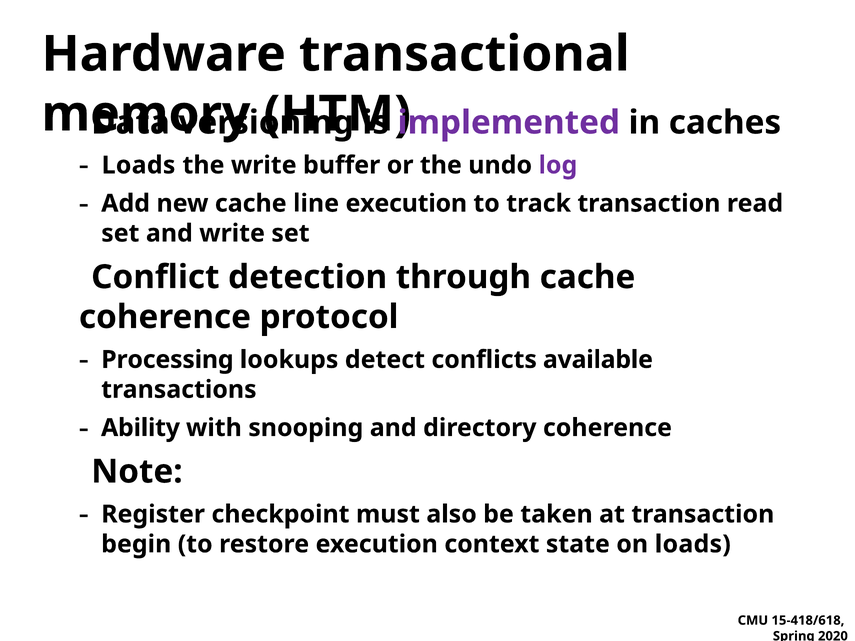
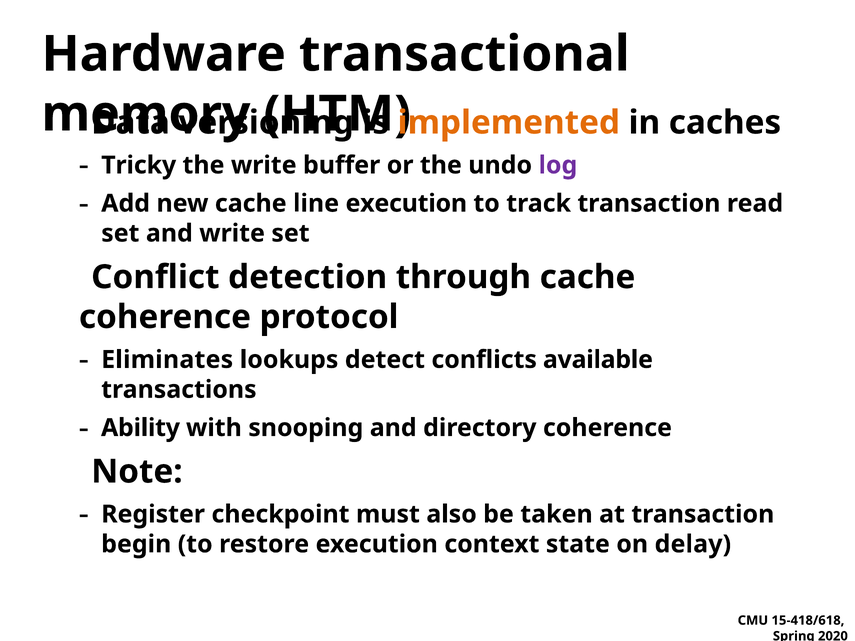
implemented colour: purple -> orange (509, 123)
Loads: Loads -> Tricky (139, 165)
Processing: Processing -> Eliminates (167, 360)
on loads: loads -> delay (693, 544)
